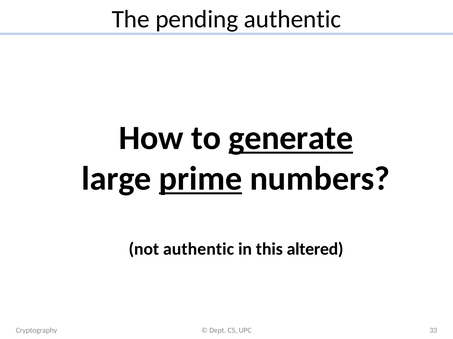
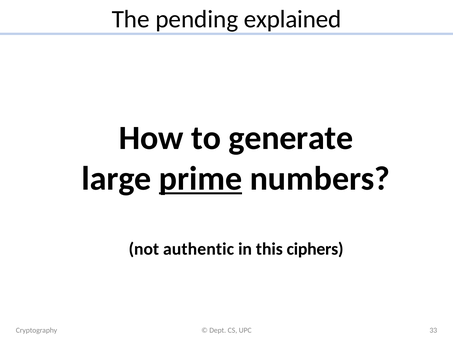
pending authentic: authentic -> explained (293, 19)
generate underline: present -> none (291, 138)
altered: altered -> ciphers (315, 250)
